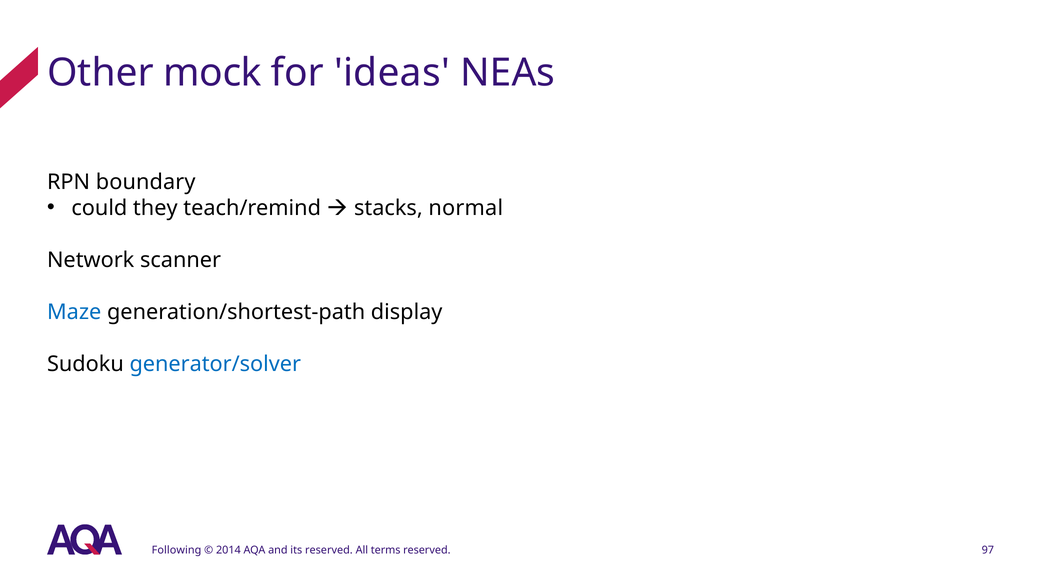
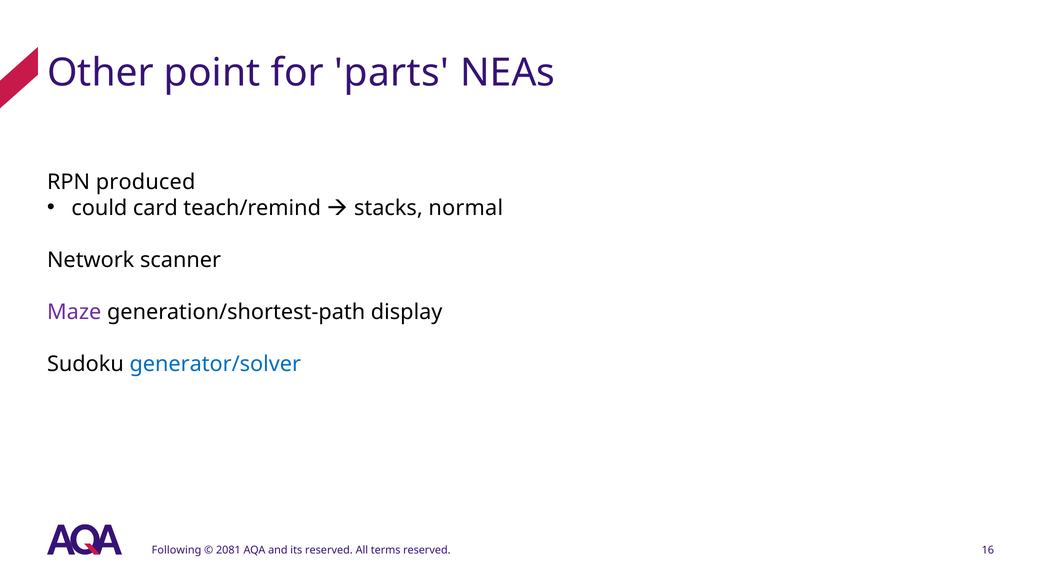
mock: mock -> point (212, 73)
ideas: ideas -> parts (392, 73)
boundary: boundary -> produced (146, 182)
they: they -> card (155, 208)
Maze colour: blue -> purple (74, 312)
2014: 2014 -> 2081 (228, 551)
97: 97 -> 16 (988, 551)
